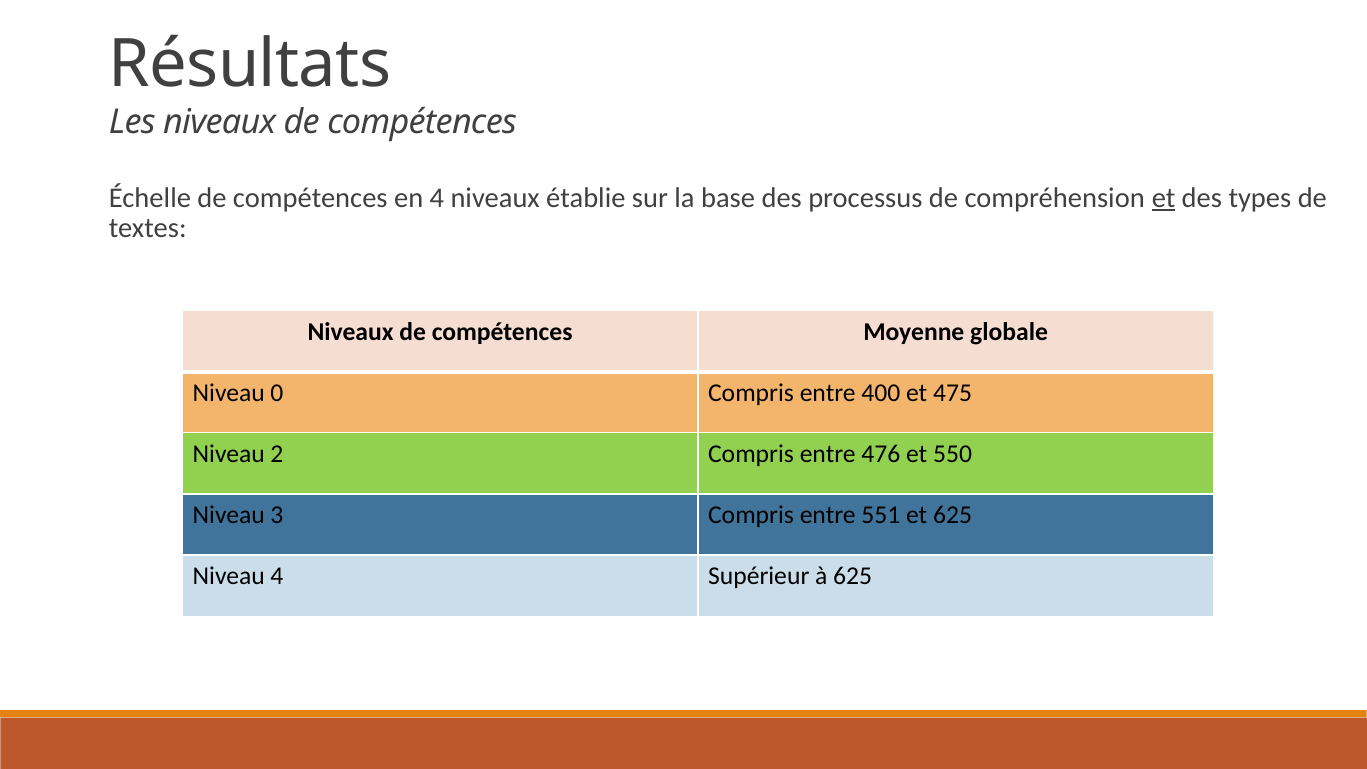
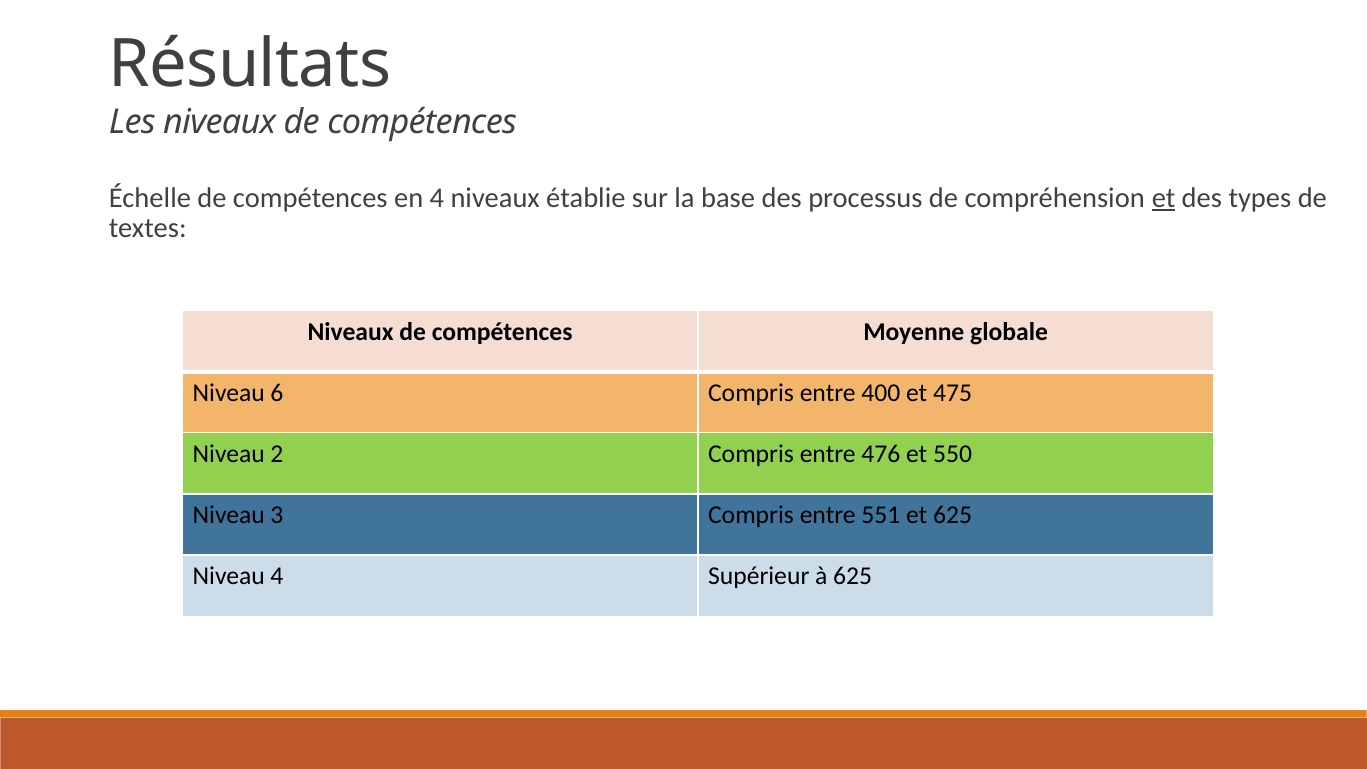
0: 0 -> 6 (277, 393)
